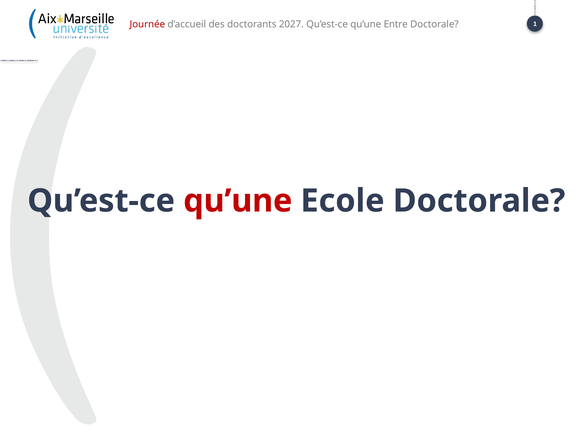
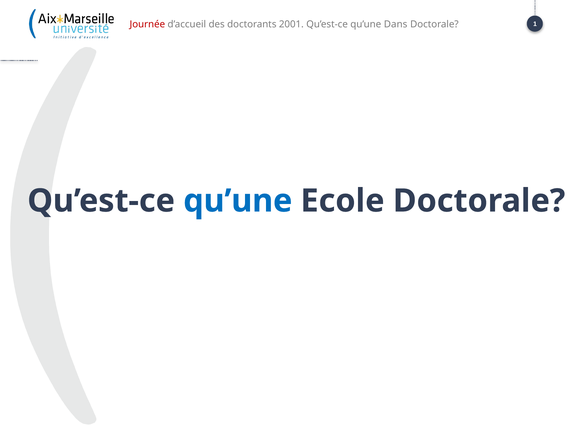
2027: 2027 -> 2001 (291, 24)
Entre: Entre -> Dans (396, 24)
qu’une colour: red -> blue (238, 201)
